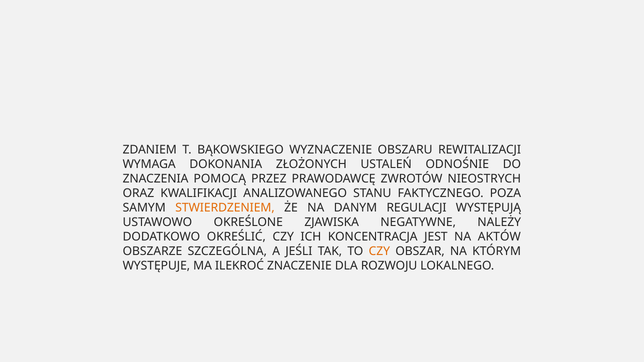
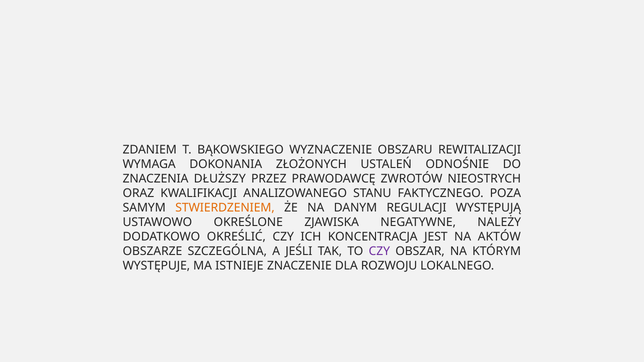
POMOCĄ: POMOCĄ -> DŁUŻSZY (220, 179)
CZY colour: orange -> purple (379, 251)
ILEKROĆ: ILEKROĆ -> ISTNIEJE (239, 266)
